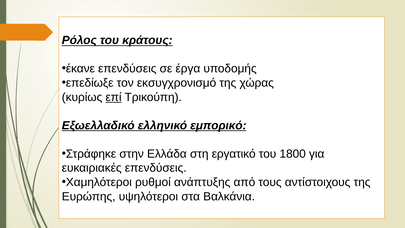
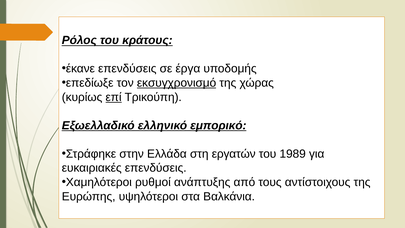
εκσυγχρονισμό underline: none -> present (177, 83)
εργατικό: εργατικό -> εργατών (234, 154)
1800: 1800 -> 1989 (293, 154)
